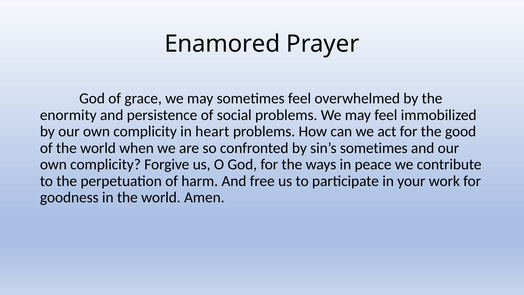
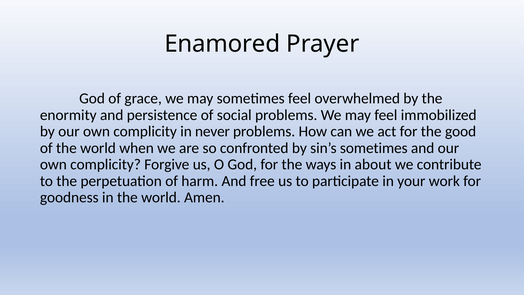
heart: heart -> never (212, 131)
peace: peace -> about (373, 164)
